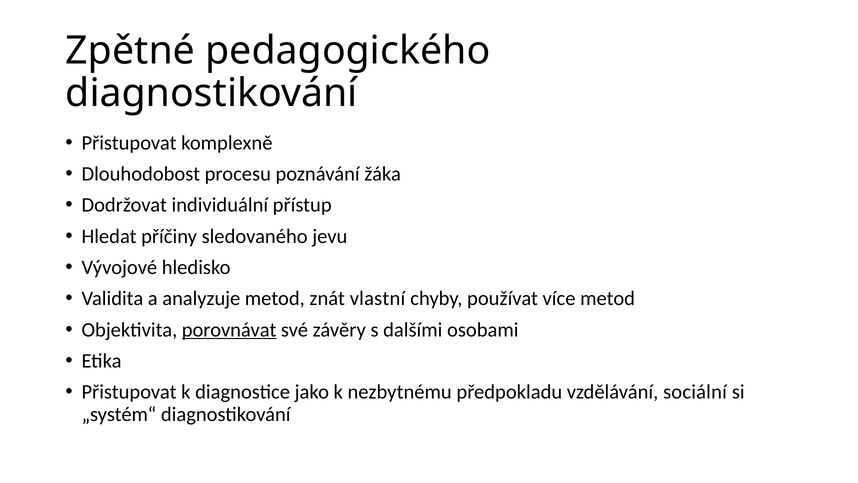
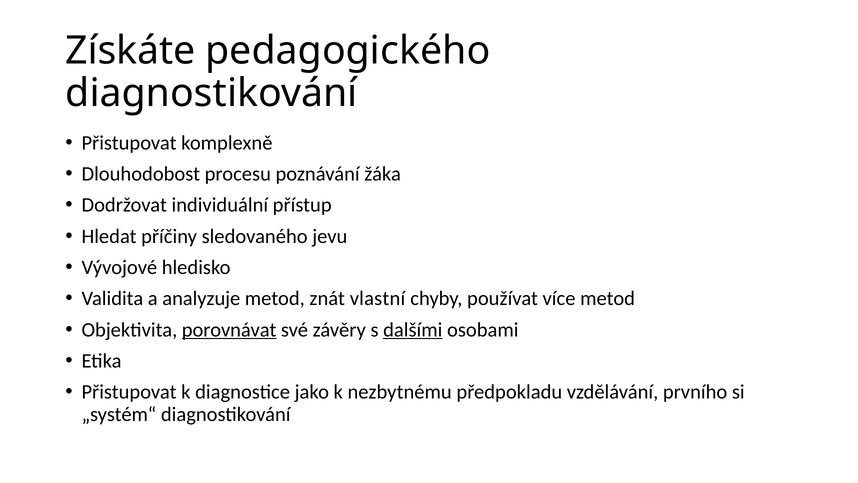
Zpětné: Zpětné -> Získáte (130, 51)
dalšími underline: none -> present (413, 329)
sociální: sociální -> prvního (695, 392)
